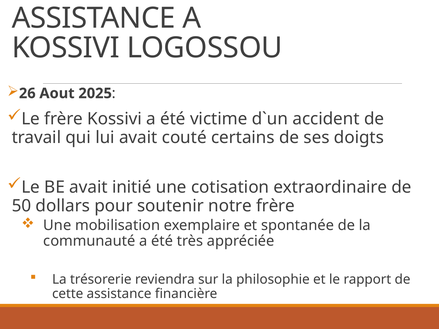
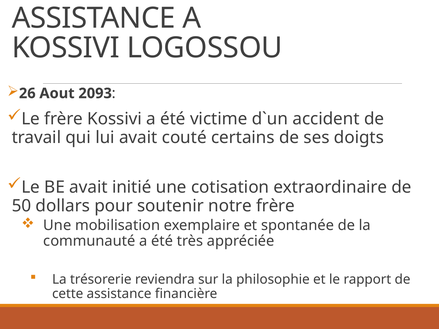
2025: 2025 -> 2093 (95, 93)
